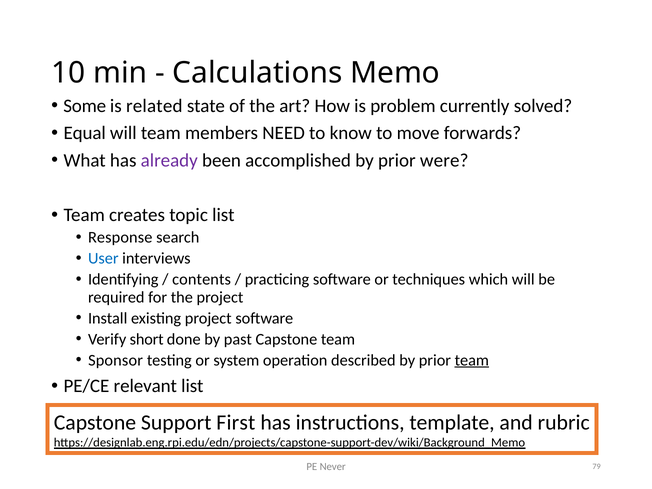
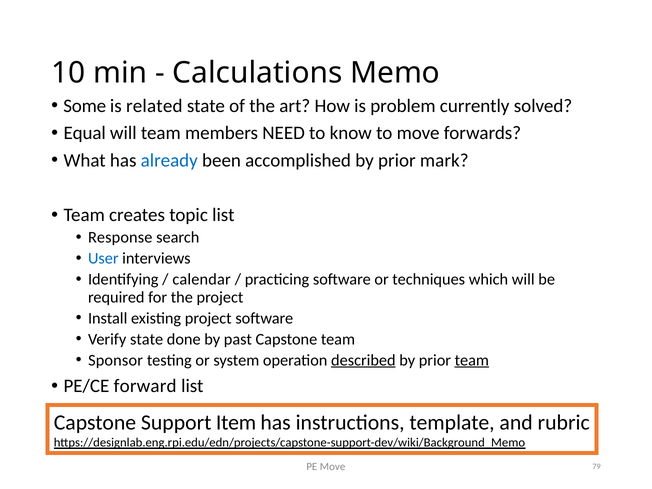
already colour: purple -> blue (169, 160)
were: were -> mark (444, 160)
contents: contents -> calendar (202, 280)
Verify short: short -> state (147, 339)
described underline: none -> present (363, 360)
relevant: relevant -> forward (145, 386)
First: First -> Item (236, 423)
PE Never: Never -> Move (333, 467)
